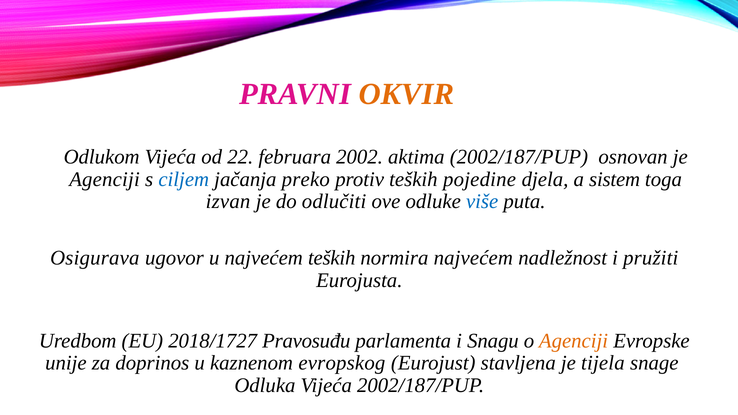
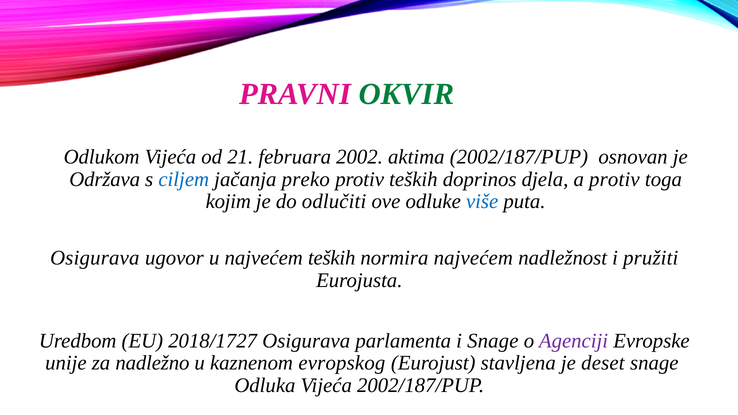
OKVIR colour: orange -> green (406, 94)
22: 22 -> 21 (240, 157)
Agenciji: Agenciji -> Održava (105, 179)
pojedine: pojedine -> doprinos (480, 179)
a sistem: sistem -> protiv (614, 179)
izvan: izvan -> kojim (228, 202)
2018/1727 Pravosuđu: Pravosuđu -> Osigurava (306, 341)
i Snagu: Snagu -> Snage (493, 341)
Agenciji colour: orange -> purple (574, 341)
doprinos: doprinos -> nadležno (152, 363)
tijela: tijela -> deset (603, 363)
